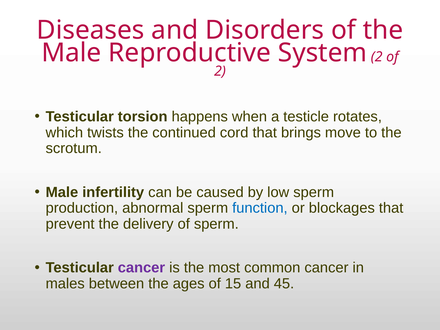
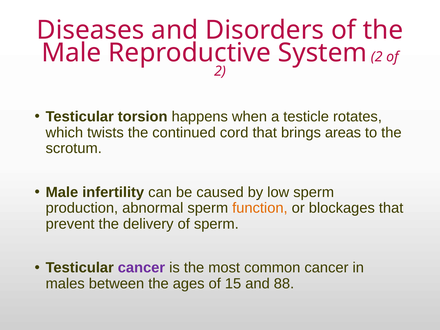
move: move -> areas (343, 133)
function colour: blue -> orange (260, 208)
45: 45 -> 88 (284, 284)
